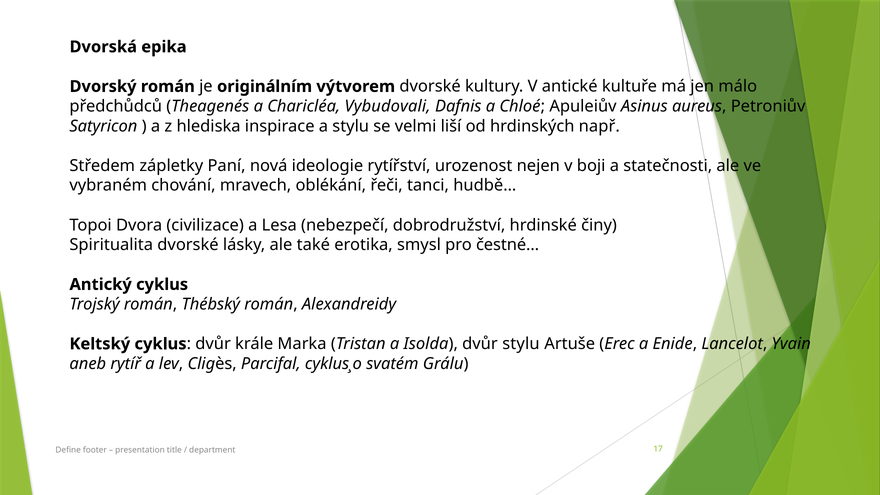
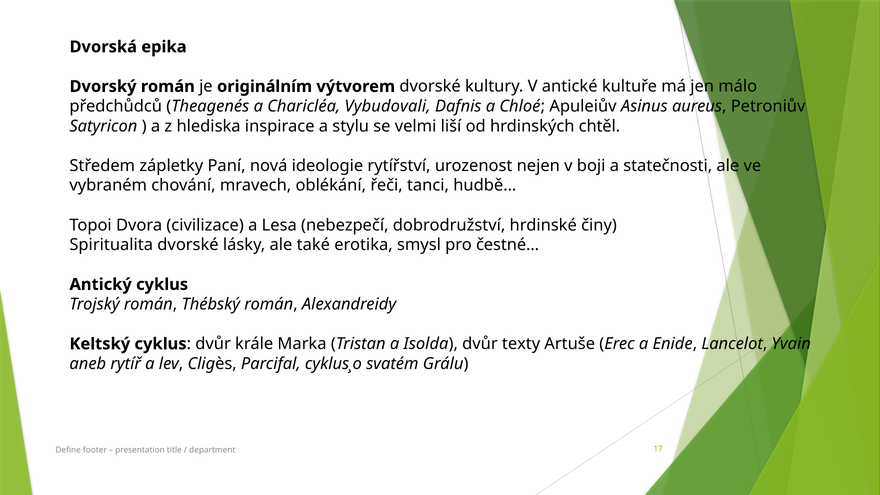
např: např -> chtěl (599, 126)
dvůr stylu: stylu -> texty (521, 344)
